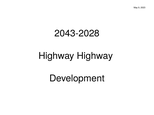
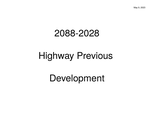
2043-2028: 2043-2028 -> 2088-2028 (77, 33)
Highway Highway: Highway -> Previous (95, 56)
